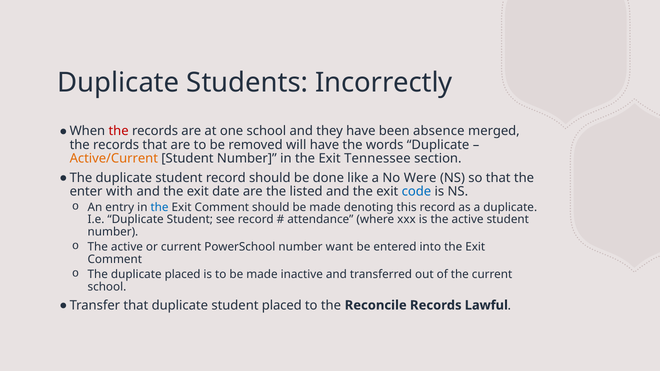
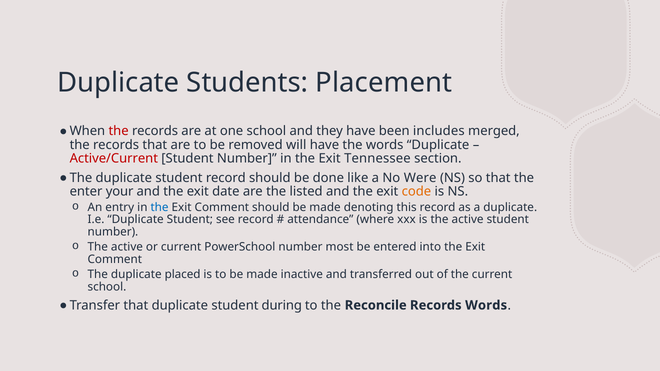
Incorrectly: Incorrectly -> Placement (384, 83)
absence: absence -> includes (439, 131)
Active/Current colour: orange -> red (114, 159)
with: with -> your (120, 192)
code colour: blue -> orange (416, 192)
want: want -> most (340, 247)
student placed: placed -> during (282, 305)
Records Lawful: Lawful -> Words (486, 305)
